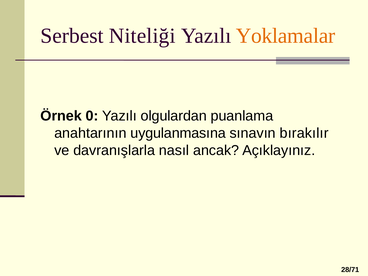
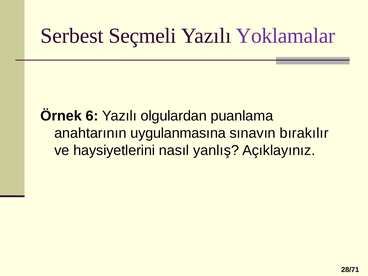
Niteliği: Niteliği -> Seçmeli (142, 36)
Yoklamalar colour: orange -> purple (286, 36)
0: 0 -> 6 (92, 116)
davranışlarla: davranışlarla -> haysiyetlerini (114, 150)
ancak: ancak -> yanlış (216, 150)
